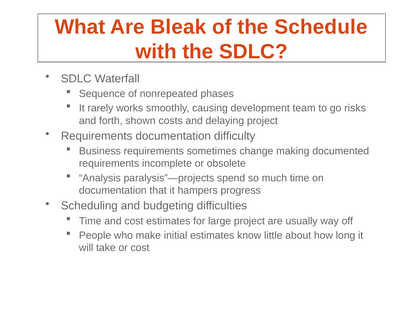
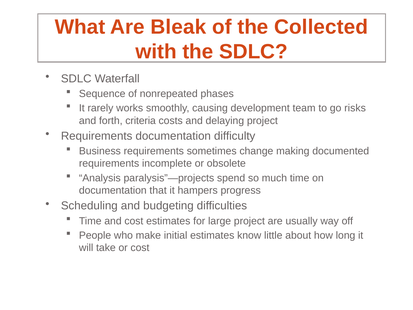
Schedule: Schedule -> Collected (321, 27)
shown: shown -> criteria (141, 120)
